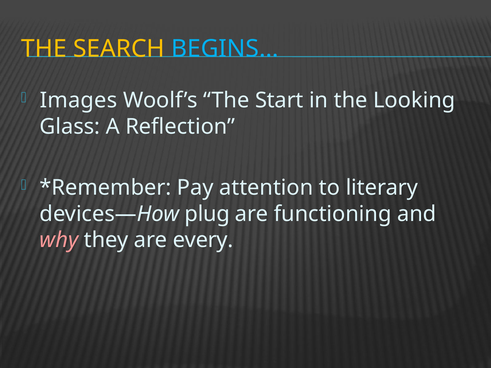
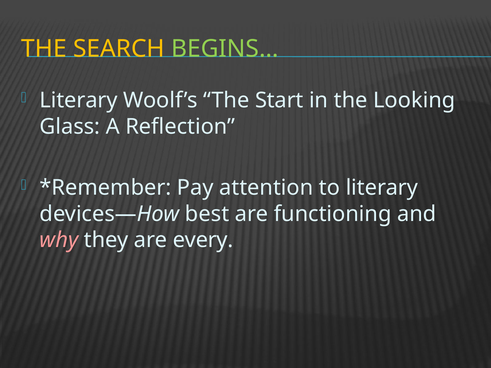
BEGINS… colour: light blue -> light green (225, 49)
Images: Images -> Literary (79, 100)
plug: plug -> best (207, 214)
